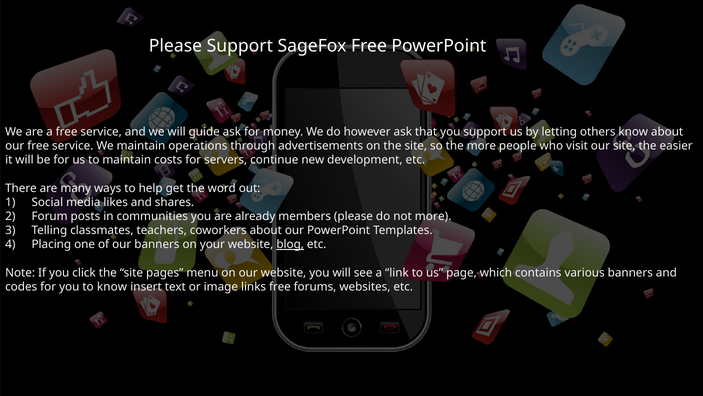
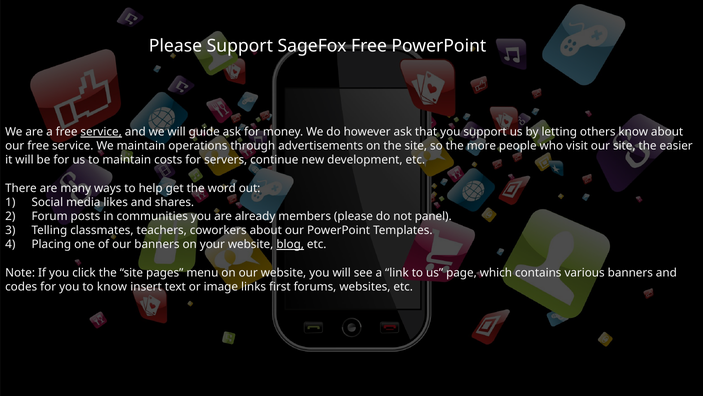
service underline: none -> present (101, 132)
not more: more -> panel (433, 216)
links free: free -> first (280, 286)
